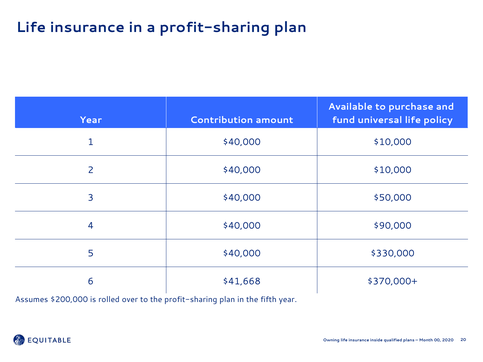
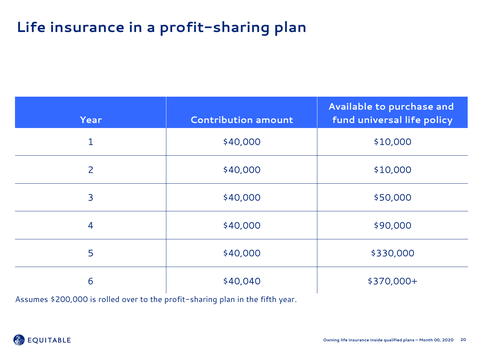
$41,668: $41,668 -> $40,040 (242, 282)
